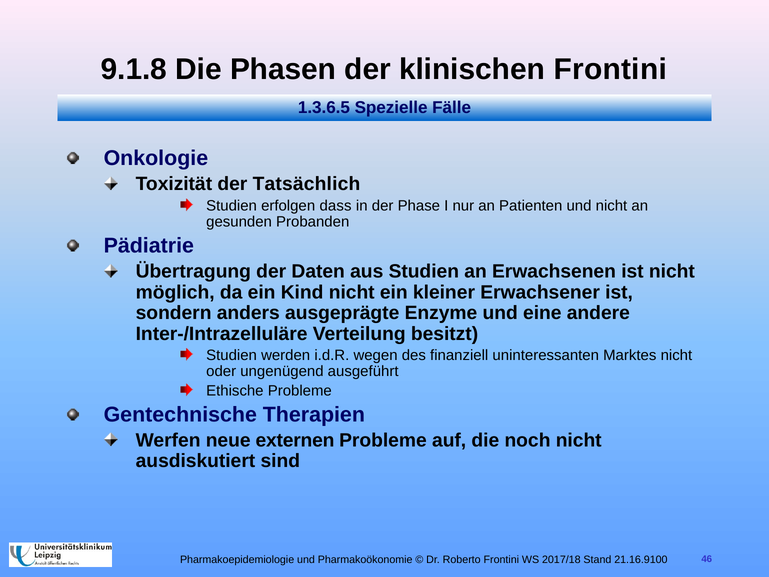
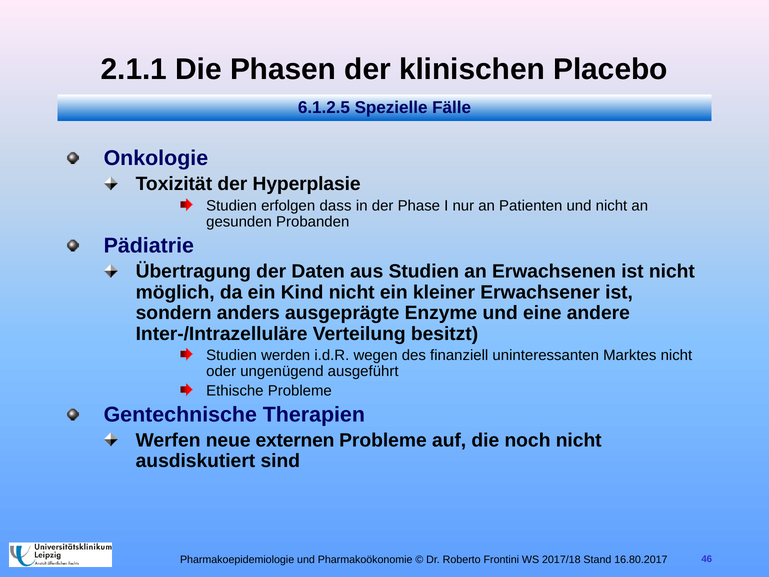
9.1.8: 9.1.8 -> 2.1.1 (134, 69)
klinischen Frontini: Frontini -> Placebo (610, 69)
1.3.6.5: 1.3.6.5 -> 6.1.2.5 (324, 108)
Tatsächlich: Tatsächlich -> Hyperplasie (307, 184)
21.16.9100: 21.16.9100 -> 16.80.2017 (641, 560)
